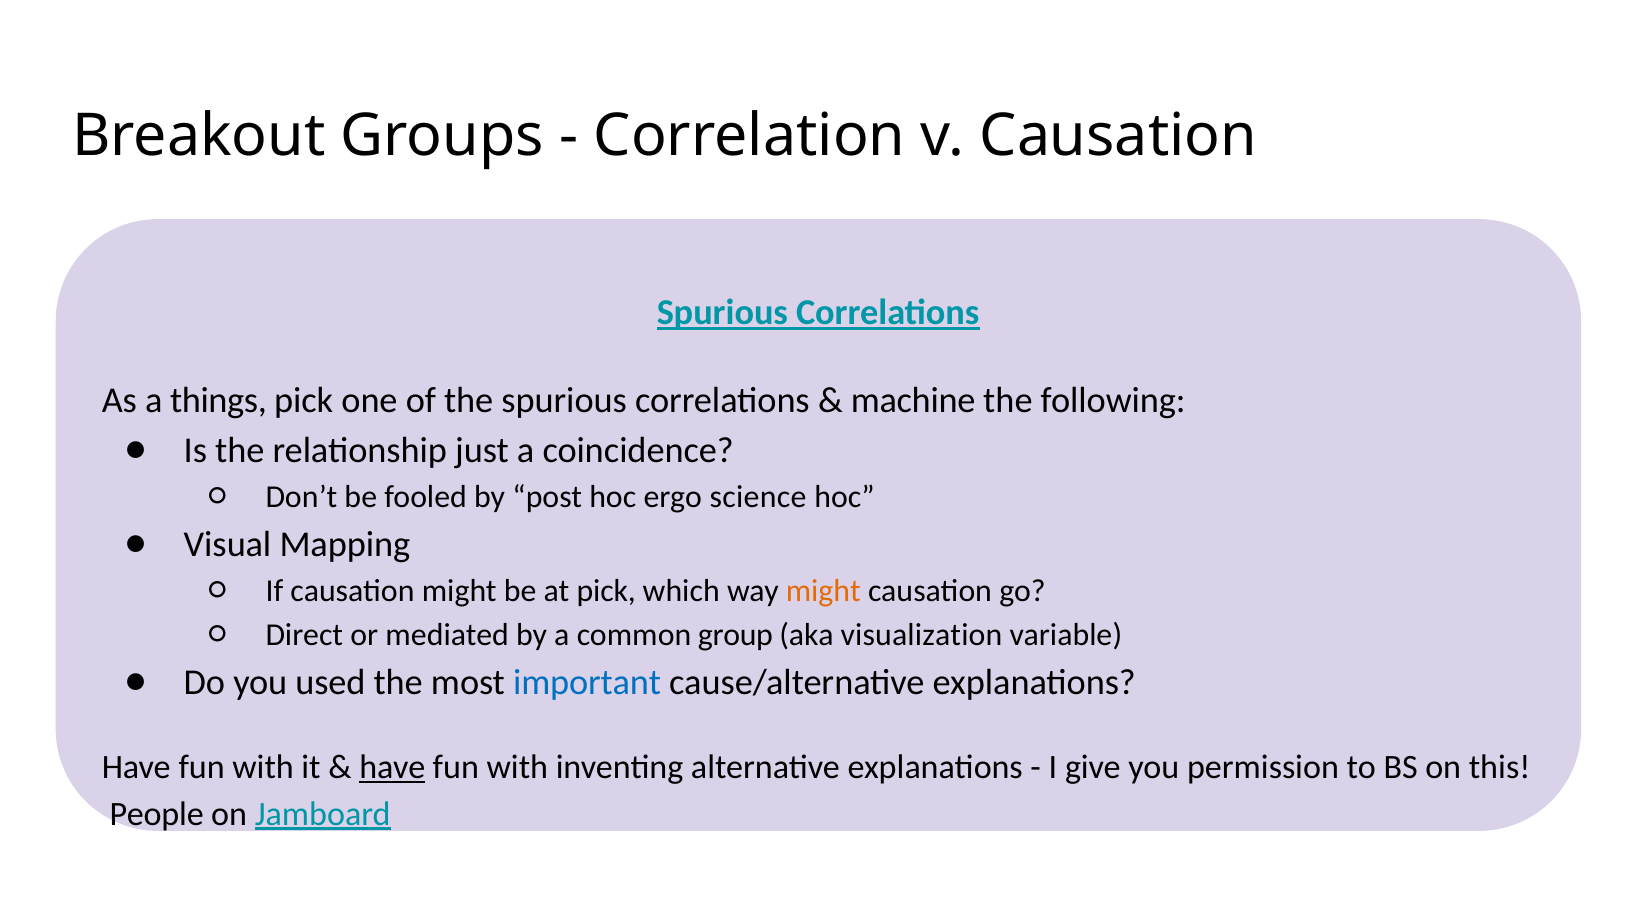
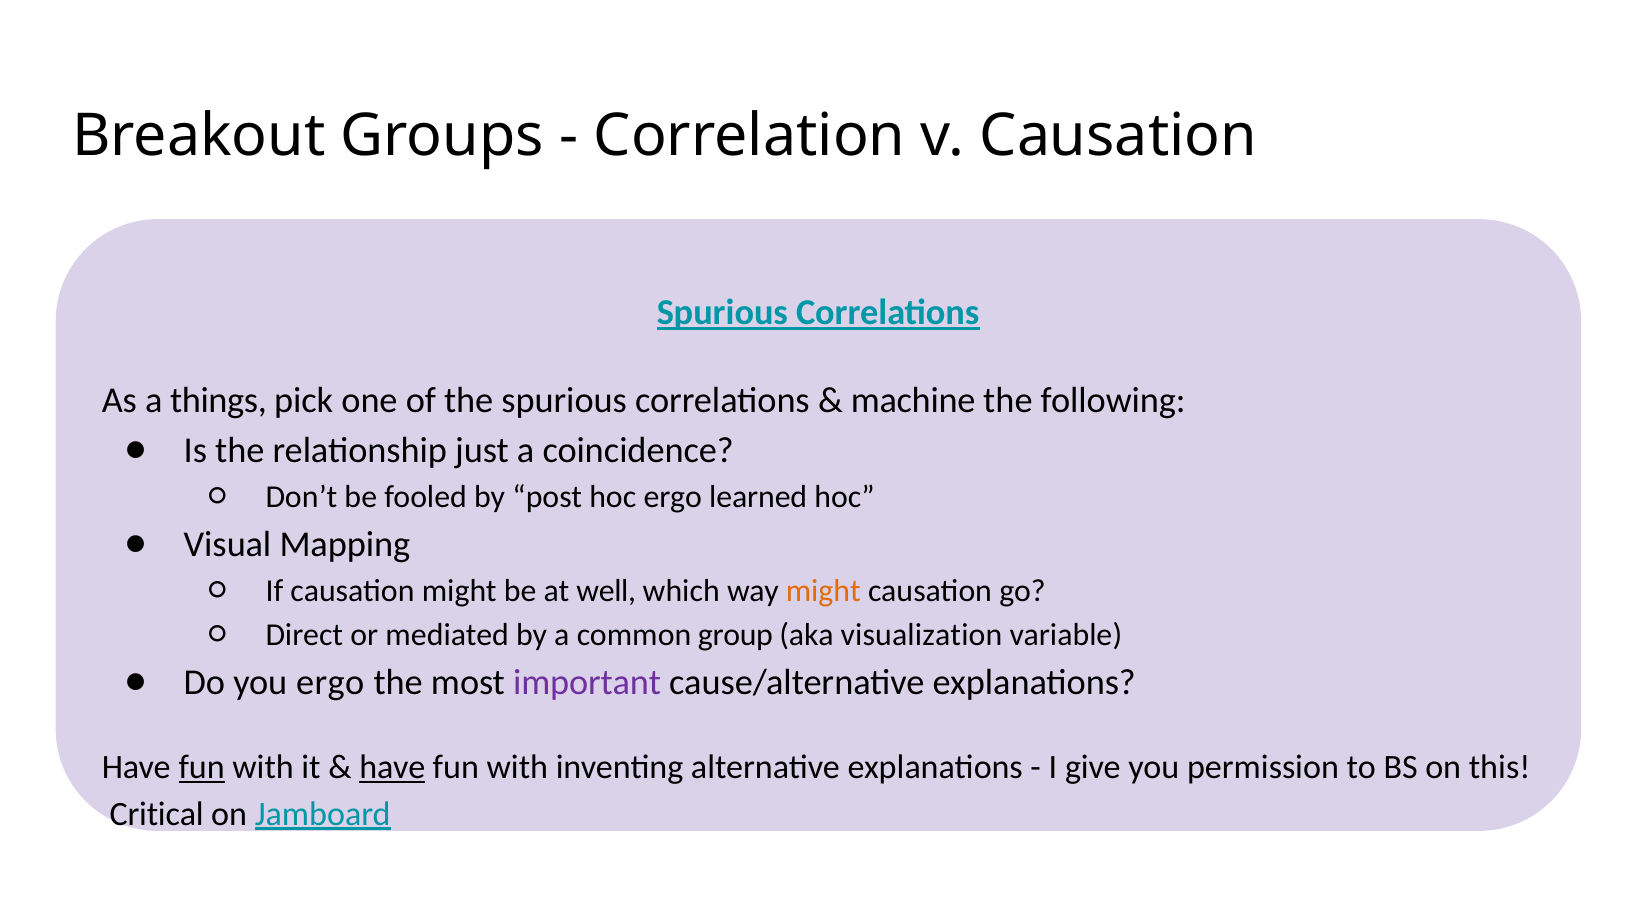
science: science -> learned (758, 497)
at pick: pick -> well (606, 591)
you used: used -> ergo (330, 682)
important colour: blue -> purple (587, 682)
fun underline: none -> present (202, 767)
People: People -> Critical (157, 814)
